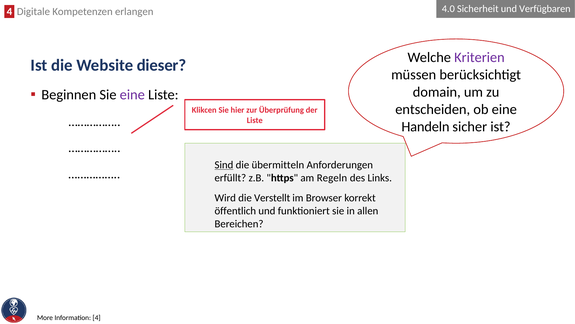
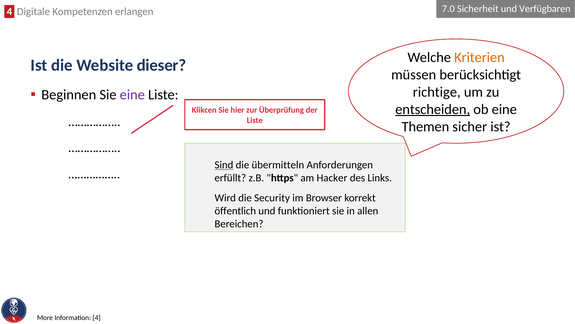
4.0: 4.0 -> 7.0 (448, 9)
Kriterien colour: purple -> orange (479, 57)
domain: domain -> richtige (437, 92)
entscheiden underline: none -> present (433, 109)
Handeln: Handeln -> Themen (425, 126)
Regeln: Regeln -> Hacker (332, 177)
Verstellt: Verstellt -> Security (272, 198)
